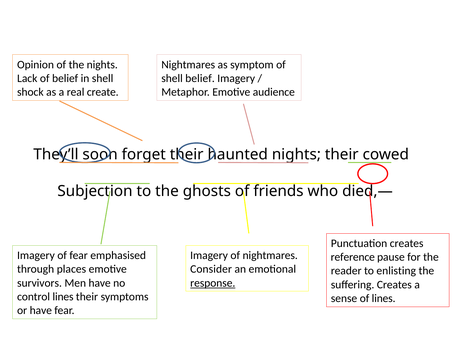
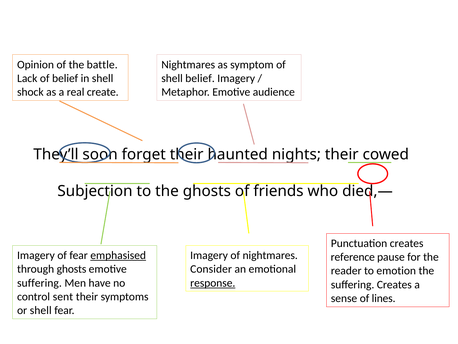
the nights: nights -> battle (102, 64)
emphasised underline: none -> present (118, 255)
through places: places -> ghosts (72, 269)
enlisting: enlisting -> emotion (396, 270)
survivors: survivors -> suffering (39, 283)
control lines: lines -> sent (63, 296)
or have: have -> shell (41, 310)
